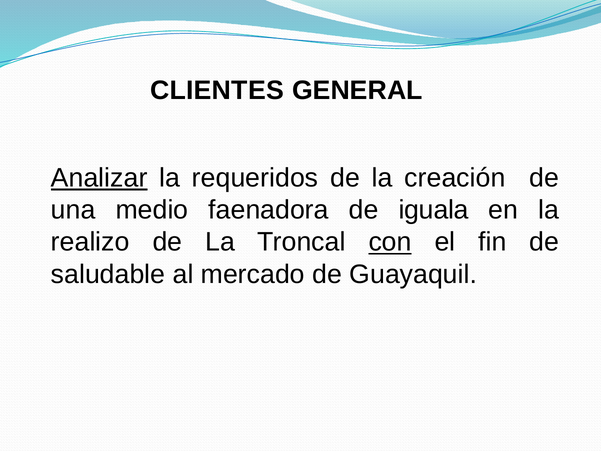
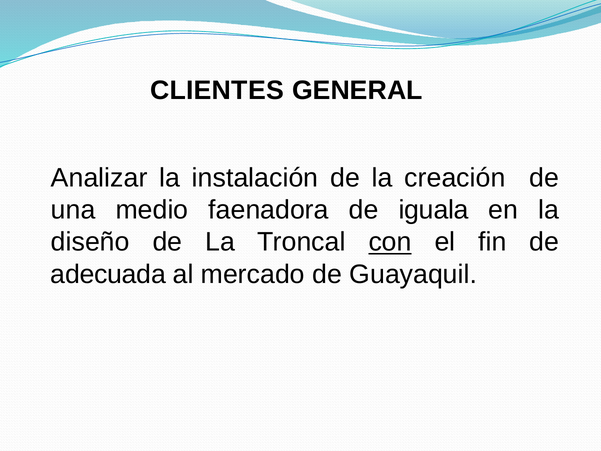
Analizar underline: present -> none (99, 178)
requeridos: requeridos -> instalación (255, 178)
realizo: realizo -> diseño (90, 242)
saludable: saludable -> adecuada (108, 274)
